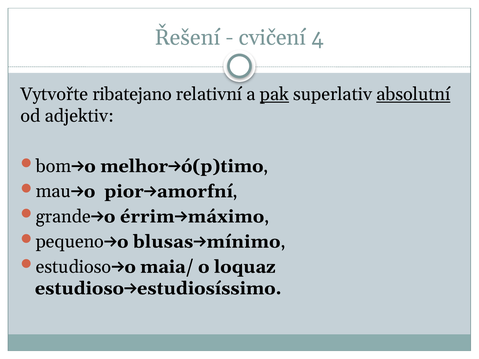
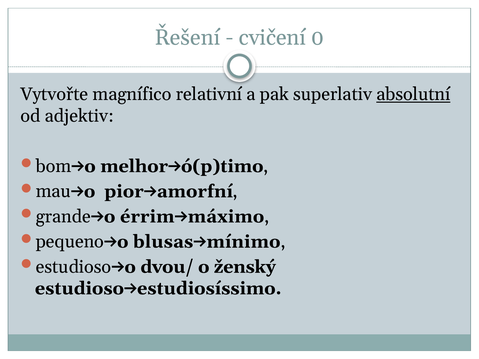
4: 4 -> 0 (318, 38)
ribatejano: ribatejano -> magnífico (132, 94)
pak underline: present -> none (274, 94)
maia/: maia/ -> dvou/ (167, 267)
loquaz: loquaz -> ženský (245, 267)
